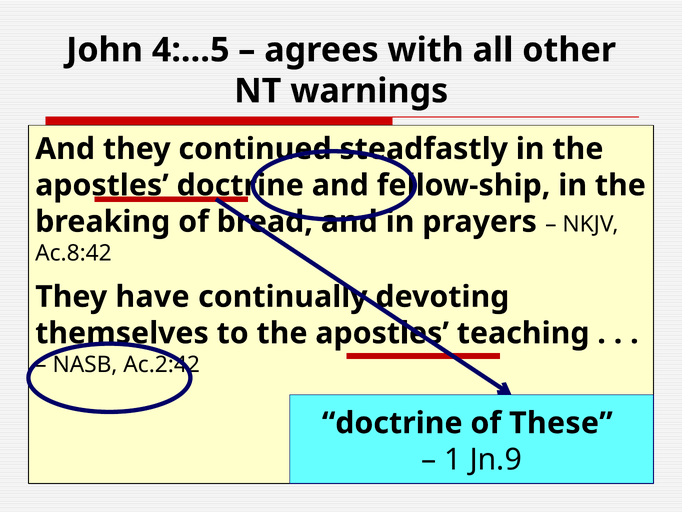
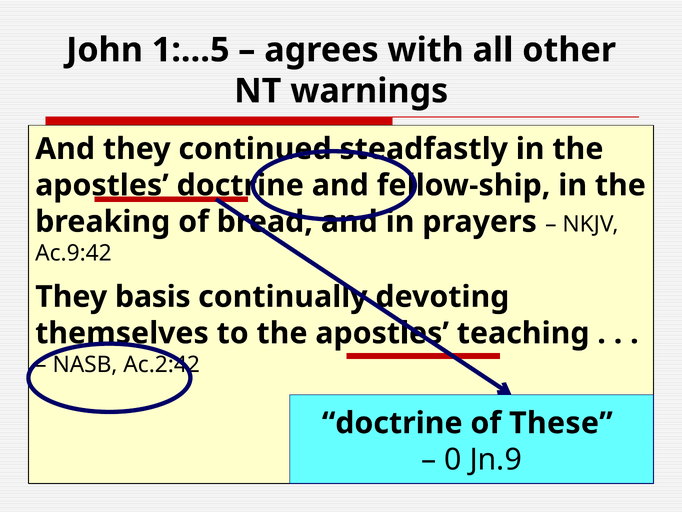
4:…5: 4:…5 -> 1:…5 (191, 50)
Ac.8:42: Ac.8:42 -> Ac.9:42 (73, 253)
have: have -> basis (153, 297)
1: 1 -> 0 (453, 459)
